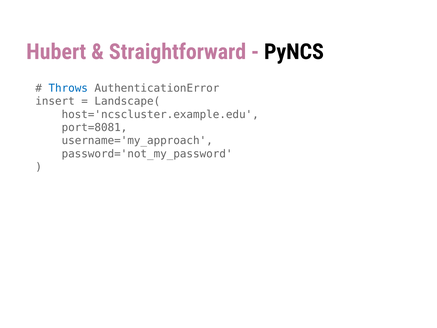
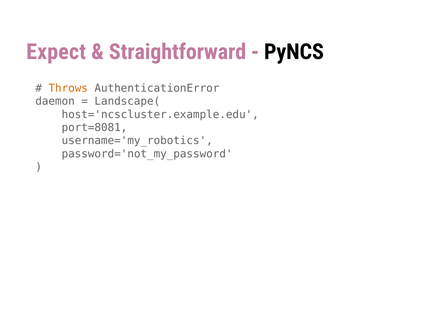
Hubert: Hubert -> Expect (56, 52)
Throws colour: blue -> orange (68, 88)
insert: insert -> daemon (55, 101)
username='my_approach: username='my_approach -> username='my_robotics (137, 141)
